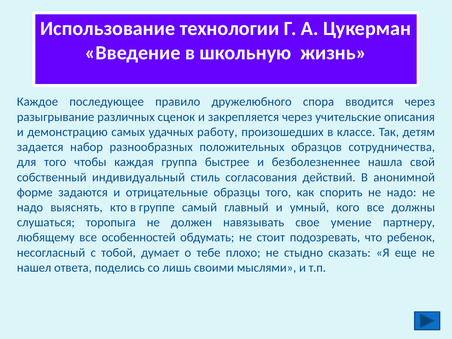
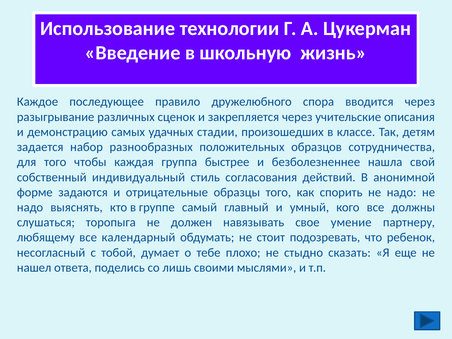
работу: работу -> стадии (217, 132)
особенностей: особенностей -> календарный (139, 237)
